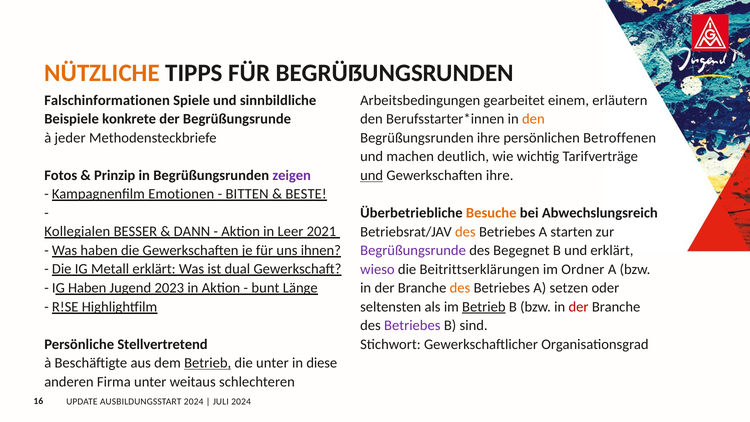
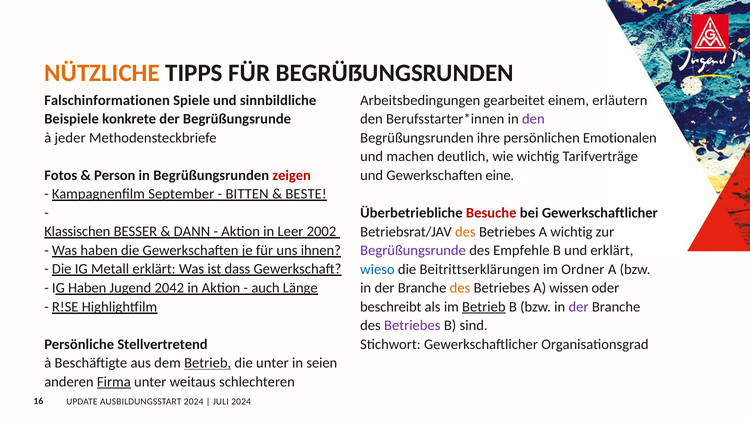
den colour: orange -> purple (533, 119)
Betroffenen: Betroffenen -> Emotionalen (620, 138)
Prinzip: Prinzip -> Person (115, 175)
zeigen colour: purple -> red (292, 175)
und underline: present -> none (372, 175)
Gewerkschaften ihre: ihre -> eine (500, 175)
Emotionen: Emotionen -> September (181, 194)
Besuche colour: orange -> red (491, 213)
bei Abwechslungsreich: Abwechslungsreich -> Gewerkschaftlicher (600, 213)
Kollegialen: Kollegialen -> Klassischen (77, 231)
2021: 2021 -> 2002 (321, 231)
A starten: starten -> wichtig (572, 232)
Begegnet: Begegnet -> Empfehle (521, 250)
dual: dual -> dass (237, 269)
wieso colour: purple -> blue (377, 269)
2023: 2023 -> 2042 (169, 288)
bunt: bunt -> auch (266, 288)
setzen: setzen -> wissen (569, 288)
seltensten: seltensten -> beschreibt (391, 307)
der colour: red -> purple (579, 307)
diese: diese -> seien (322, 363)
Firma underline: none -> present (114, 382)
